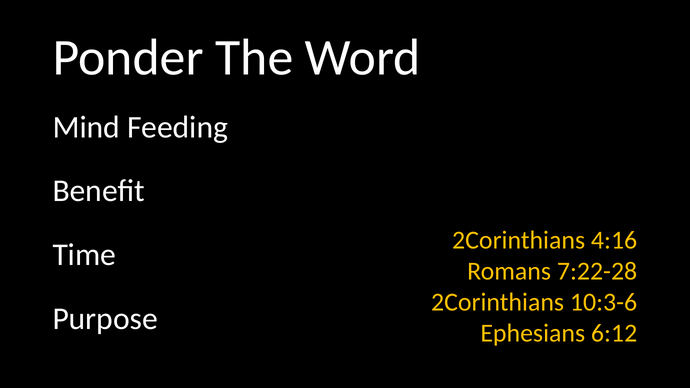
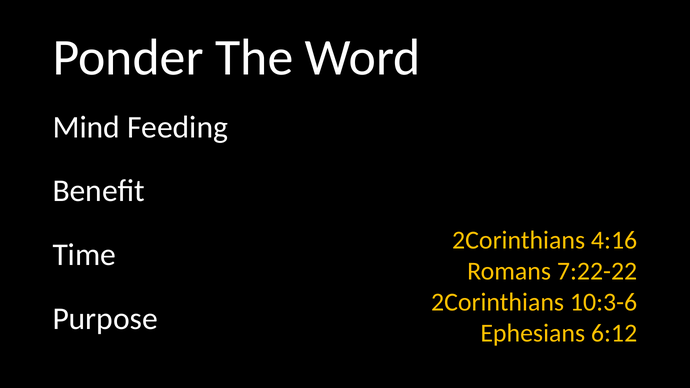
7:22-28: 7:22-28 -> 7:22-22 (597, 271)
